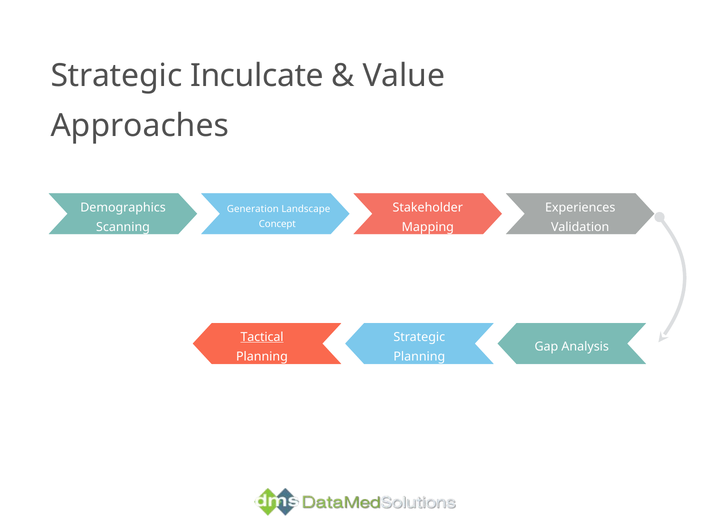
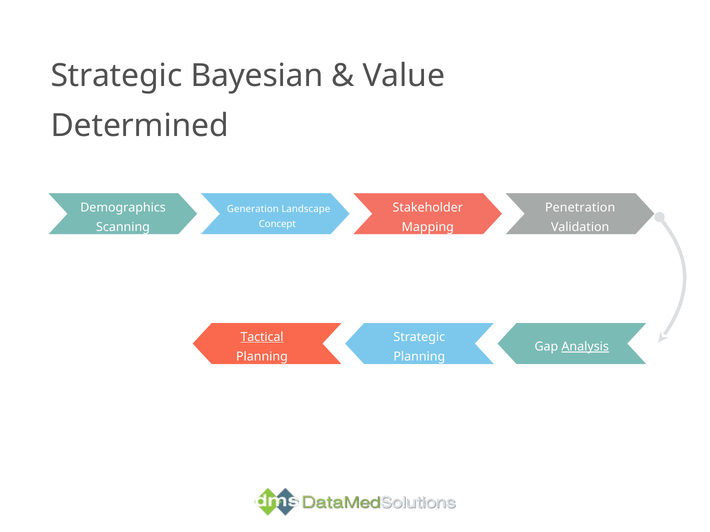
Inculcate: Inculcate -> Bayesian (257, 76)
Approaches: Approaches -> Determined (140, 126)
Experiences: Experiences -> Penetration (580, 208)
Analysis underline: none -> present (585, 347)
